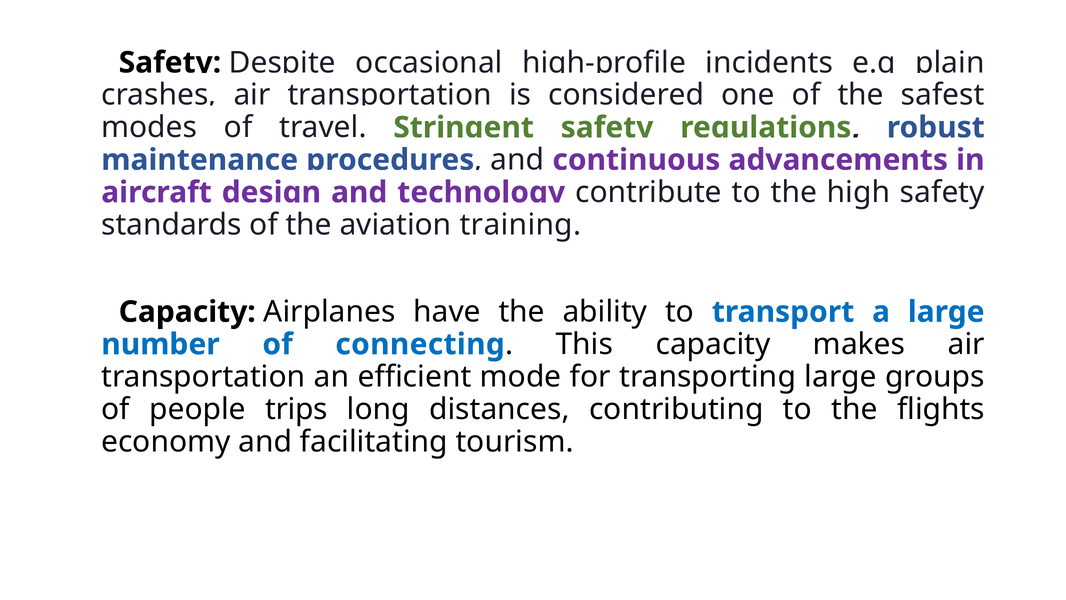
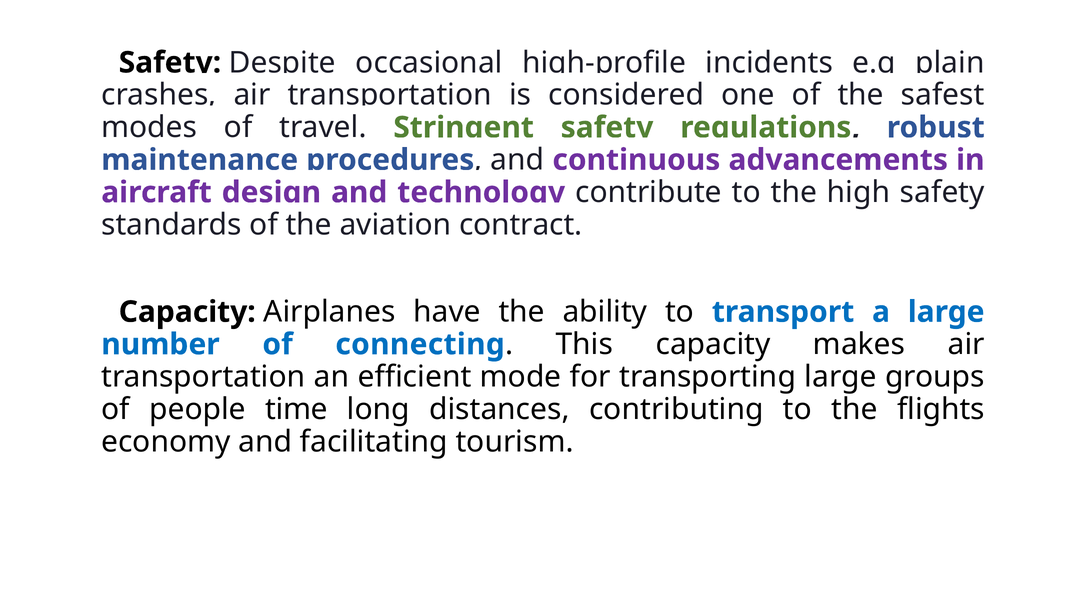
training: training -> contract (521, 225)
trips: trips -> time (297, 409)
